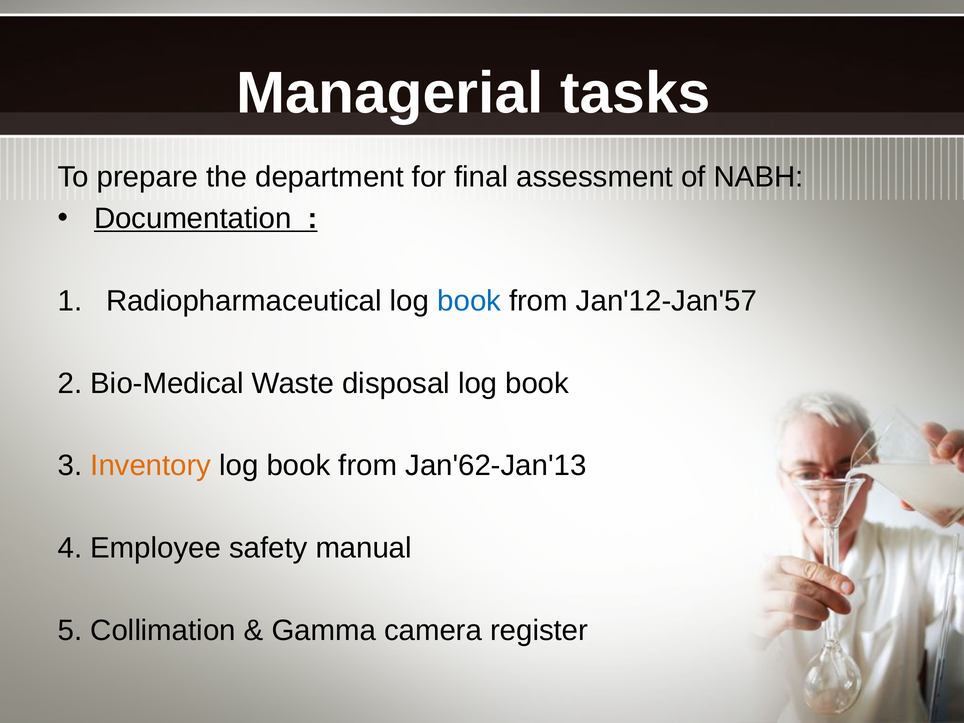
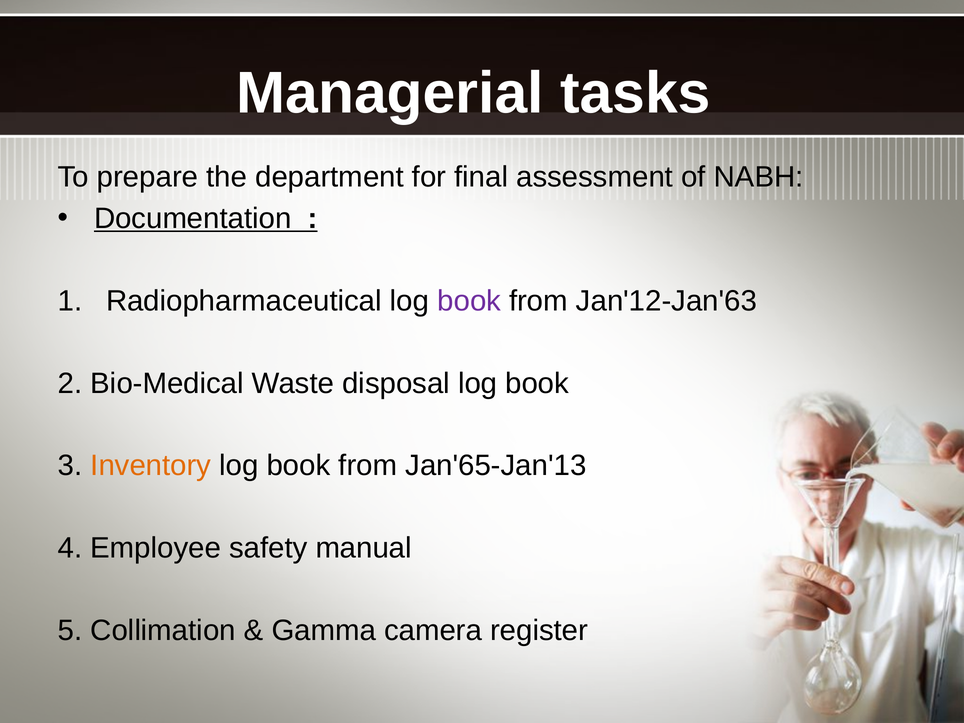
book colour: blue -> purple (469, 301)
Jan'12-Jan'57: Jan'12-Jan'57 -> Jan'12-Jan'63 (667, 301)
Jan'62-Jan'13: Jan'62-Jan'13 -> Jan'65-Jan'13 (496, 466)
